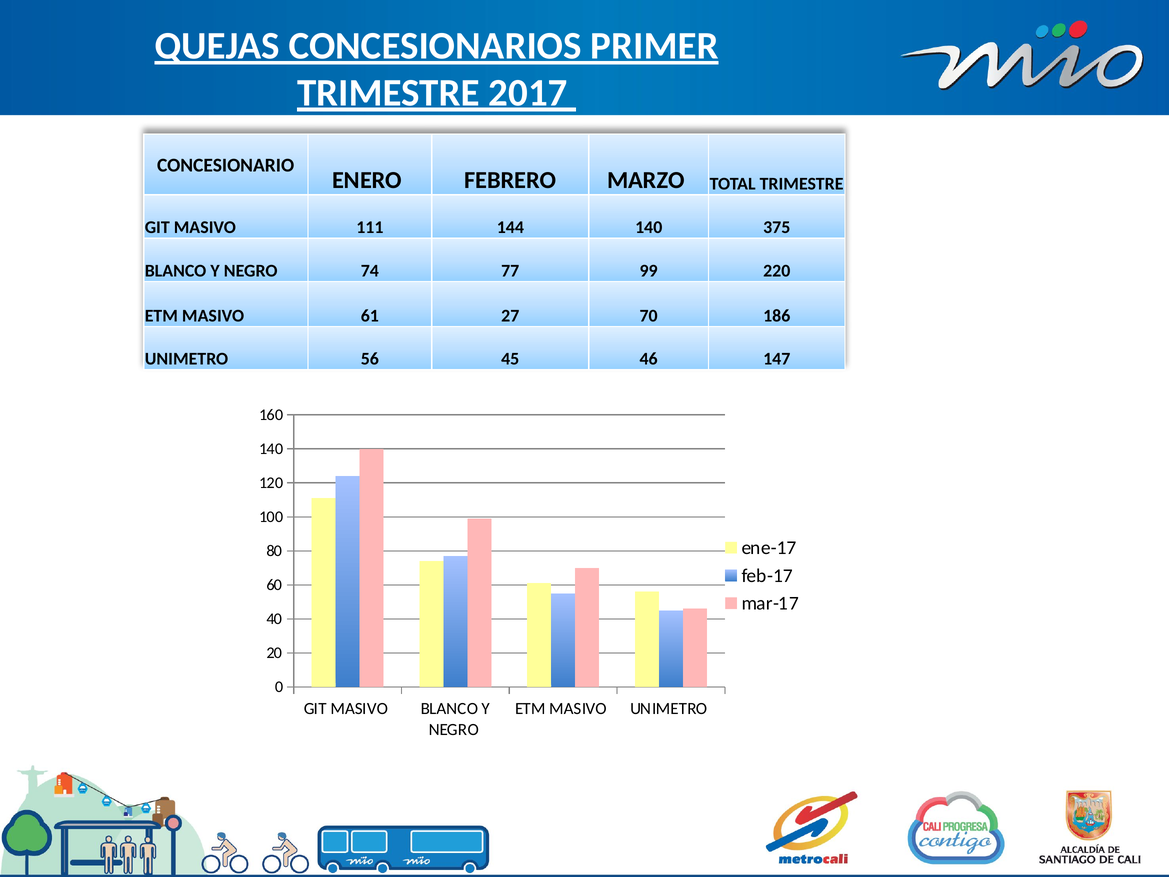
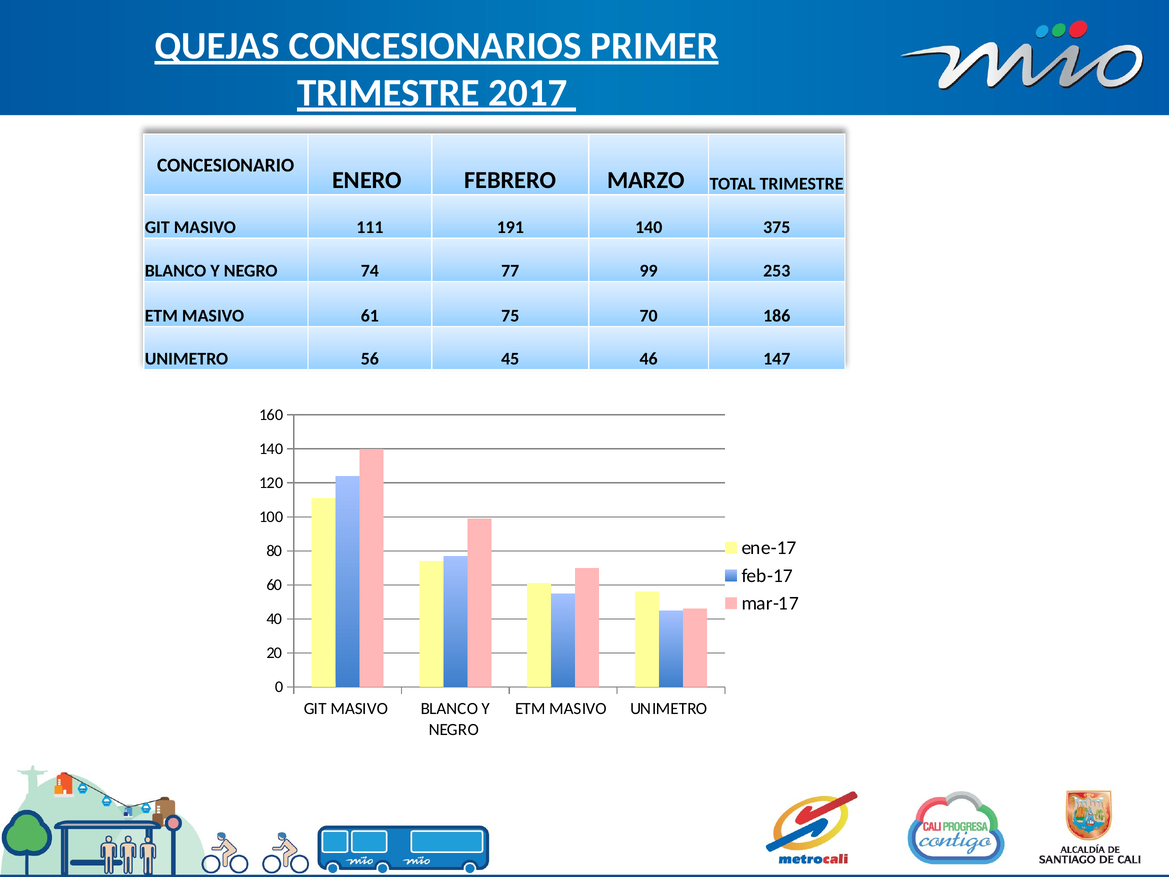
144: 144 -> 191 (510, 227)
220: 220 -> 253 (777, 271)
27: 27 -> 75 (510, 316)
